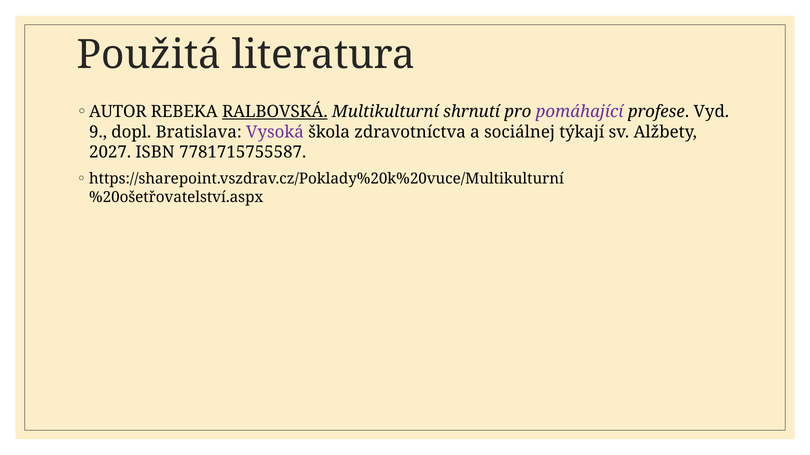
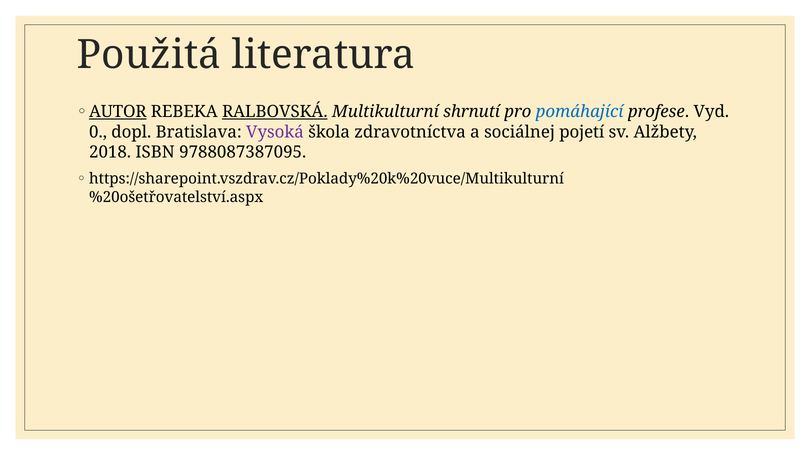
AUTOR underline: none -> present (118, 112)
pomáhající colour: purple -> blue (580, 112)
9: 9 -> 0 (98, 132)
týkají: týkají -> pojetí (582, 132)
2027: 2027 -> 2018 (110, 152)
7781715755587: 7781715755587 -> 9788087387095 (243, 152)
